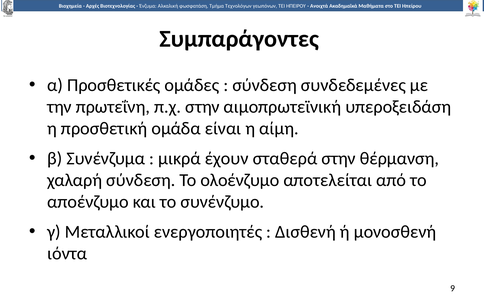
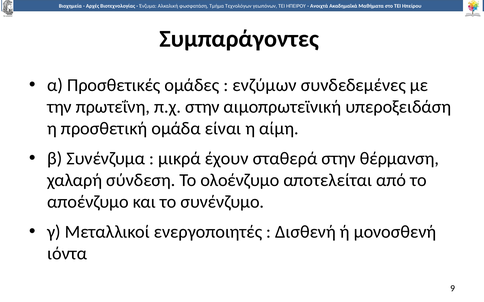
σύνδεση: σύνδεση -> ενζύμων (264, 85)
